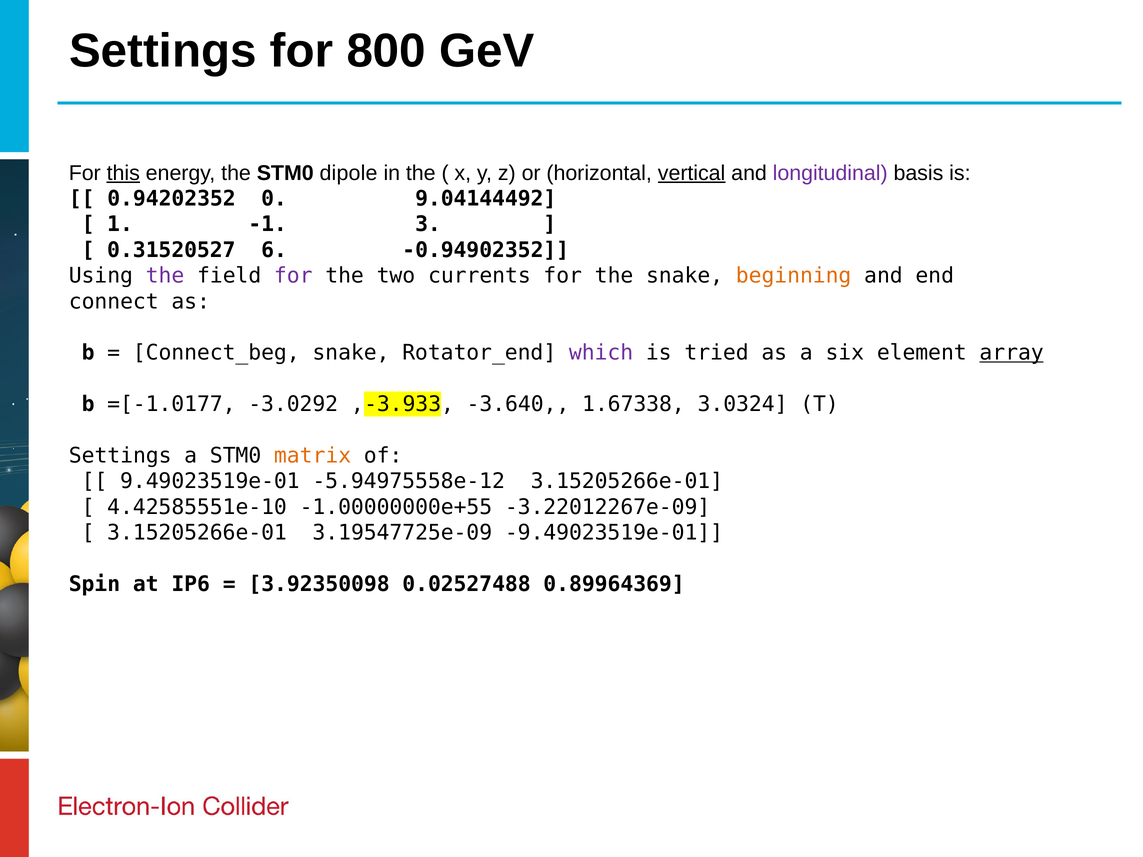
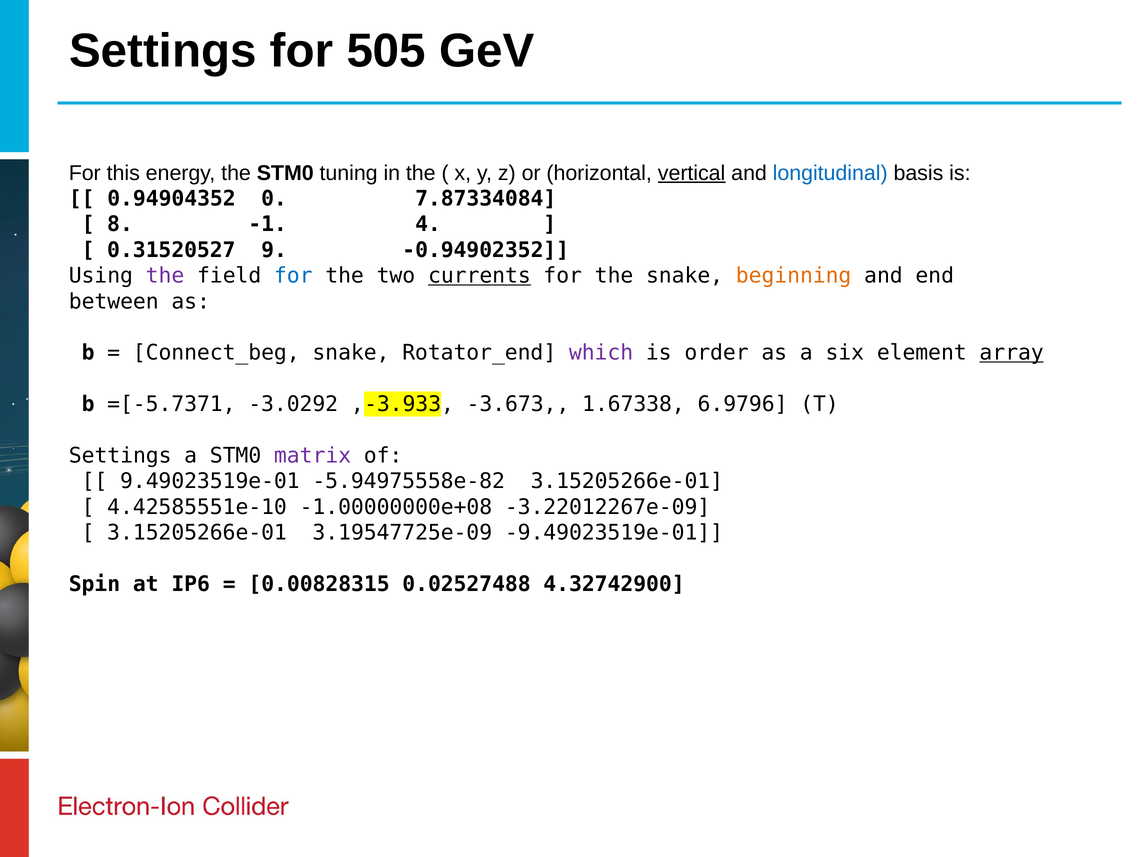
800: 800 -> 505 (386, 51)
this underline: present -> none (123, 173)
dipole: dipole -> tuning (349, 173)
longitudinal colour: purple -> blue (830, 173)
0.94202352: 0.94202352 -> 0.94904352 (172, 199)
9.04144492: 9.04144492 -> 7.87334084 (486, 199)
1: 1 -> 8 (120, 224)
3: 3 -> 4 (428, 224)
6: 6 -> 9 (274, 250)
for colour: purple -> blue (293, 276)
currents underline: none -> present (479, 276)
connect: connect -> between (114, 302)
tried: tried -> order (717, 353)
=[-1.0177: =[-1.0177 -> =[-5.7371 (171, 404)
-3.640: -3.640 -> -3.673 (518, 404)
3.0324: 3.0324 -> 6.9796 (743, 404)
matrix colour: orange -> purple (313, 456)
-5.94975558e-12: -5.94975558e-12 -> -5.94975558e-82 (409, 481)
-1.00000000e+55: -1.00000000e+55 -> -1.00000000e+08 (396, 507)
3.92350098: 3.92350098 -> 0.00828315 (319, 584)
0.89964369: 0.89964369 -> 4.32742900 (614, 584)
